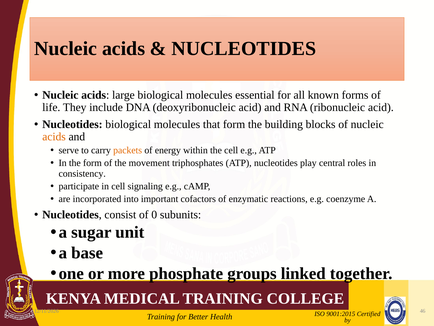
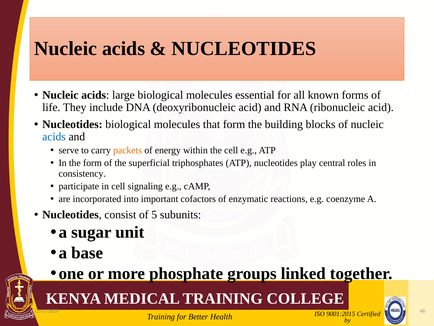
acids colour: orange -> blue (54, 137)
movement: movement -> superficial (149, 163)
0: 0 -> 5 (154, 215)
